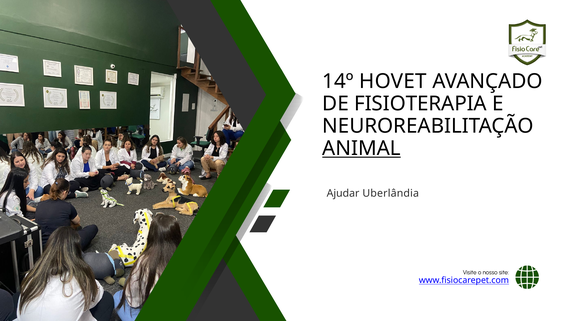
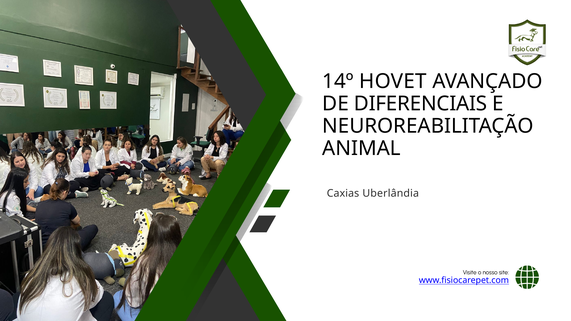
FISIOTERAPIA: FISIOTERAPIA -> DIFERENCIAIS (421, 104)
ANIMAL underline: present -> none (362, 148)
Ajudar: Ajudar -> Caxias (343, 194)
